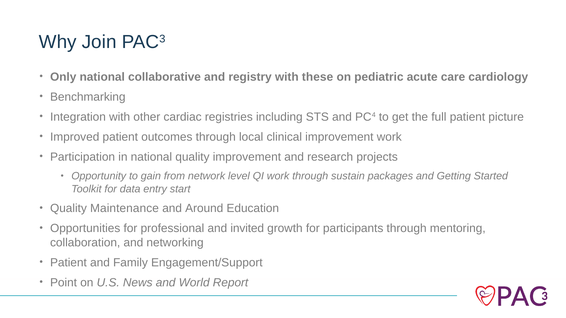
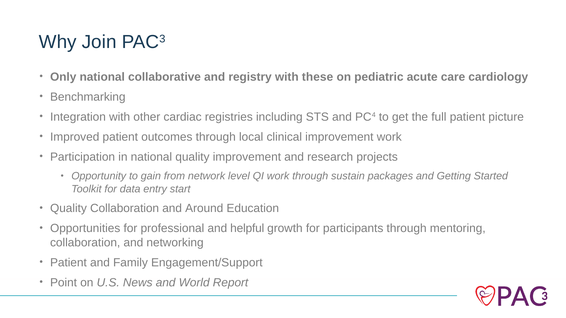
Quality Maintenance: Maintenance -> Collaboration (125, 209)
invited: invited -> helpful (247, 229)
